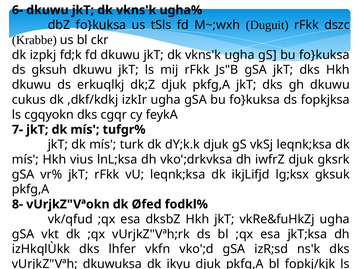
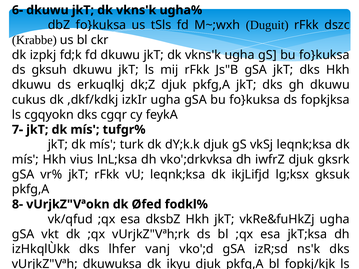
vkfn: vkfn -> vanj (158, 249)
